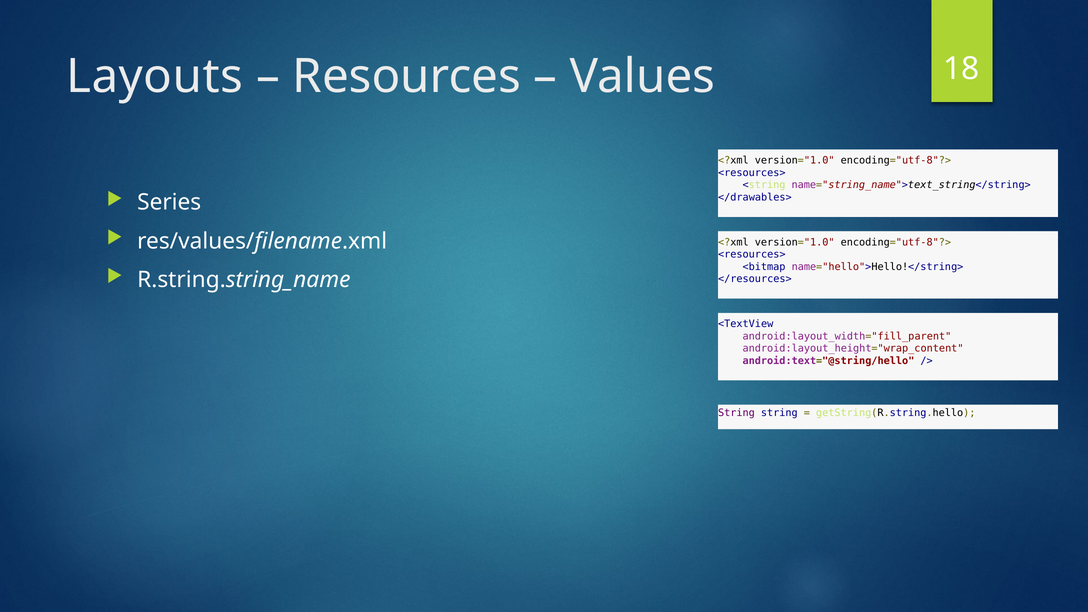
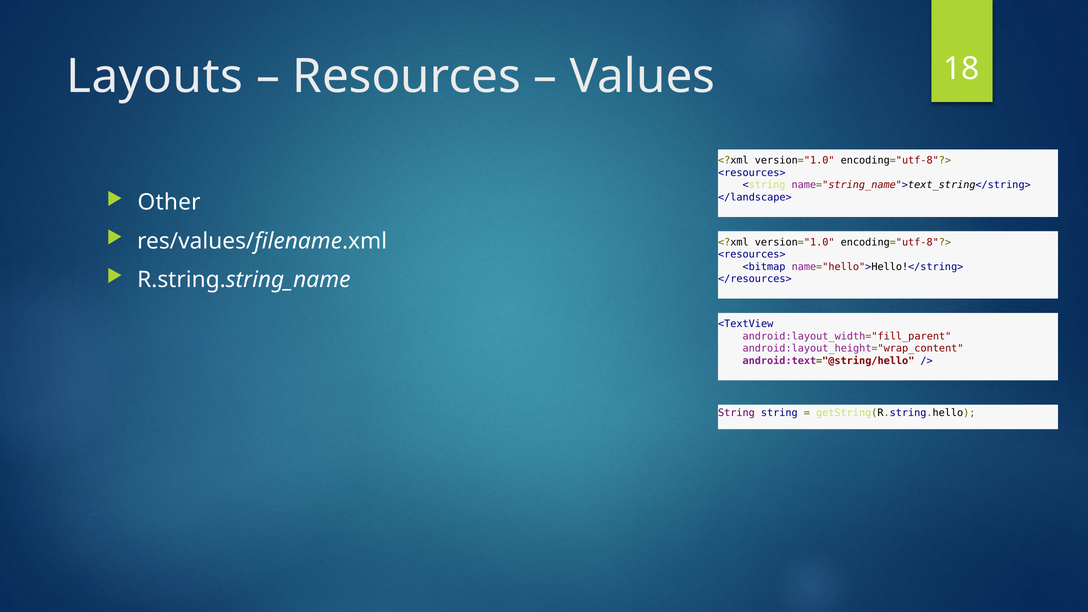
Series: Series -> Other (169, 202)
</drawables>: </drawables> -> </landscape> (755, 197)
